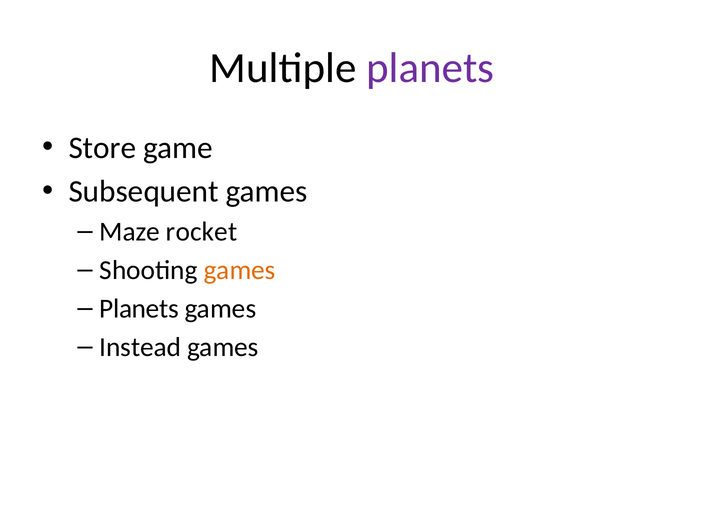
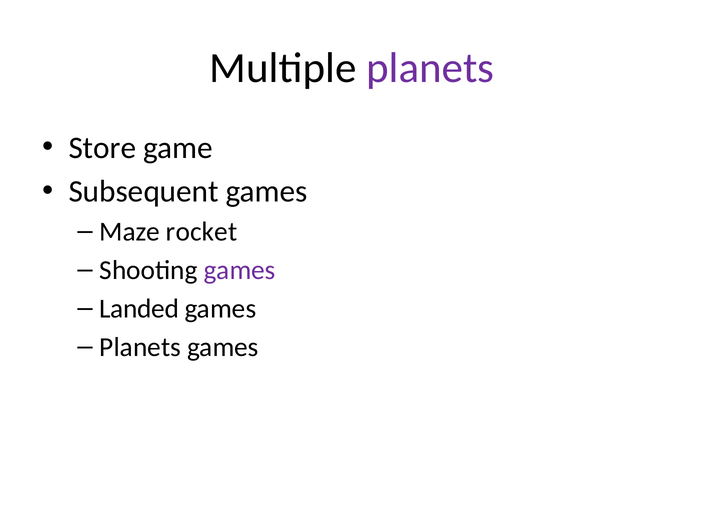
games colour: orange -> purple (240, 270)
Planets: Planets -> Landed (139, 309)
Instead: Instead -> Planets (140, 347)
